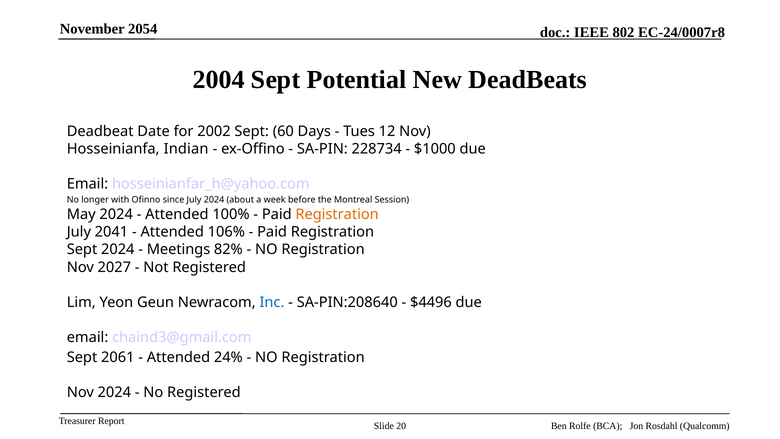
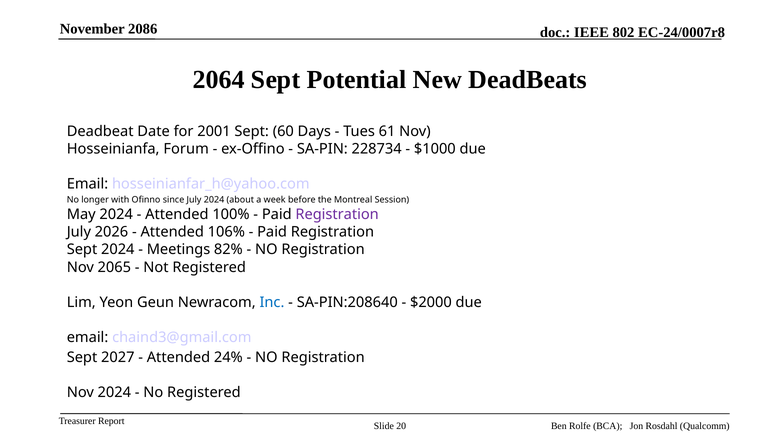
2054: 2054 -> 2086 (143, 29)
2004: 2004 -> 2064 (219, 80)
2002: 2002 -> 2001 (214, 131)
12: 12 -> 61 (387, 131)
Indian: Indian -> Forum (186, 149)
Registration colour: orange -> purple (337, 214)
2041: 2041 -> 2026 (111, 232)
2027: 2027 -> 2065 (114, 267)
$4496: $4496 -> $2000 (431, 302)
2061: 2061 -> 2027 (118, 357)
